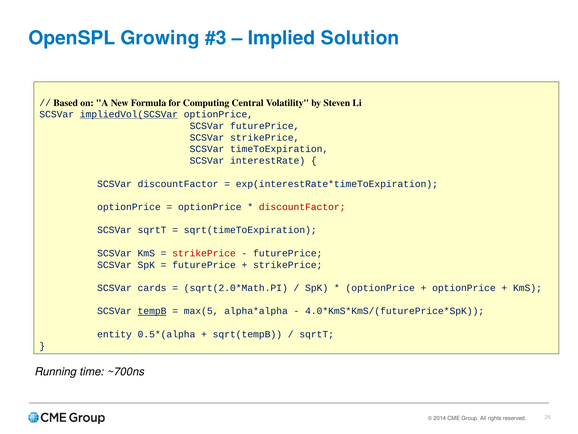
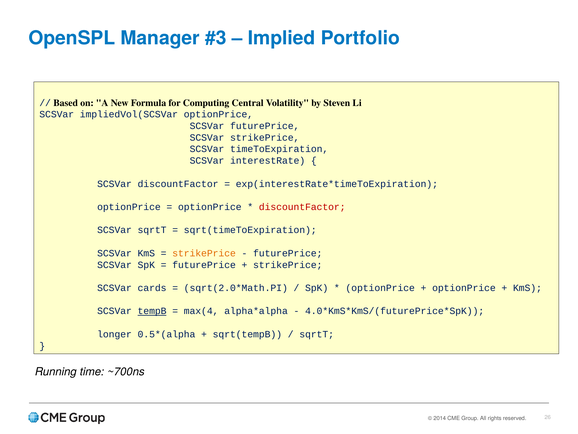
Growing: Growing -> Manager (160, 38)
Solution: Solution -> Portfolio (360, 38)
impliedVol(SCSVar underline: present -> none (129, 114)
strikePrice colour: red -> orange (204, 253)
max(5: max(5 -> max(4 (201, 311)
entity: entity -> longer (115, 334)
